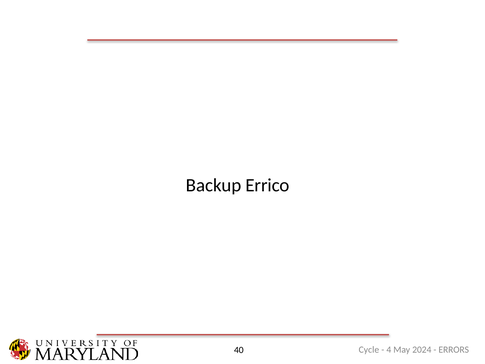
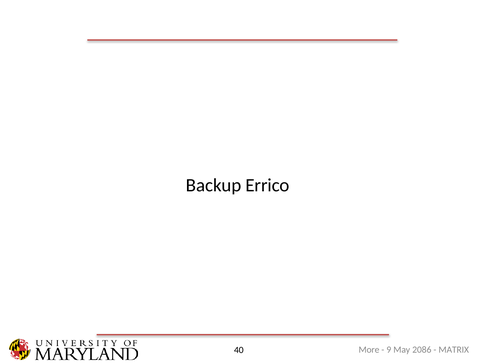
Cycle: Cycle -> More (369, 350)
4: 4 -> 9 (389, 350)
2024: 2024 -> 2086 (422, 350)
ERRORS: ERRORS -> MATRIX (454, 350)
